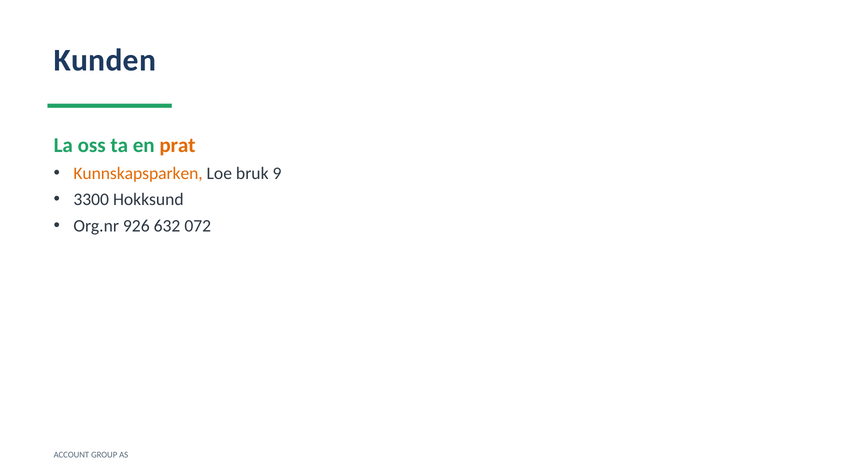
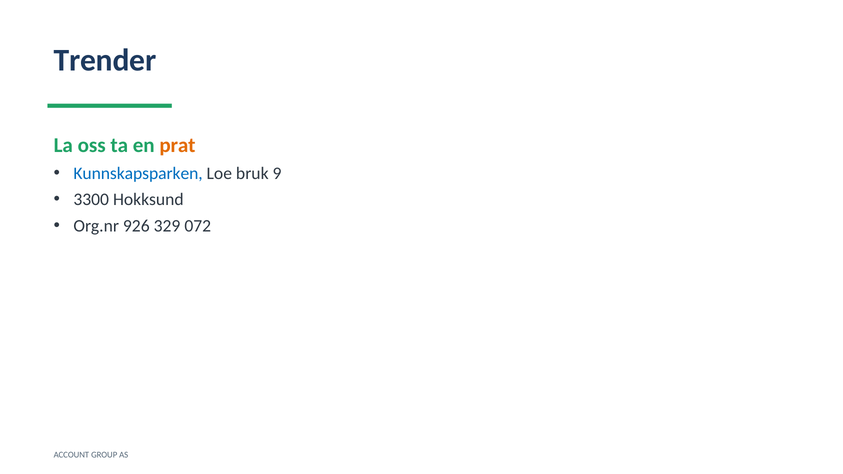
Kunden: Kunden -> Trender (105, 60)
Kunnskapsparken colour: orange -> blue (138, 173)
632: 632 -> 329 (167, 226)
